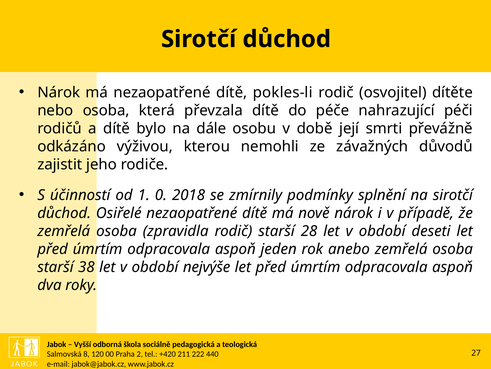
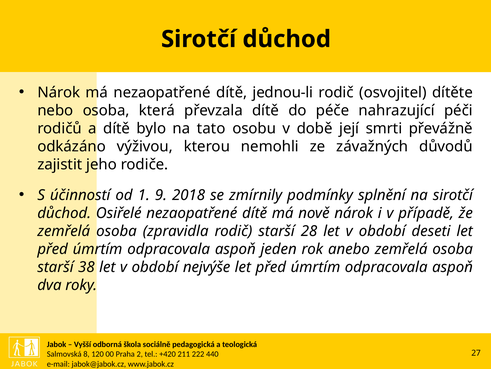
pokles-li: pokles-li -> jednou-li (283, 92)
dále: dále -> tato (211, 128)
0: 0 -> 9 (161, 195)
